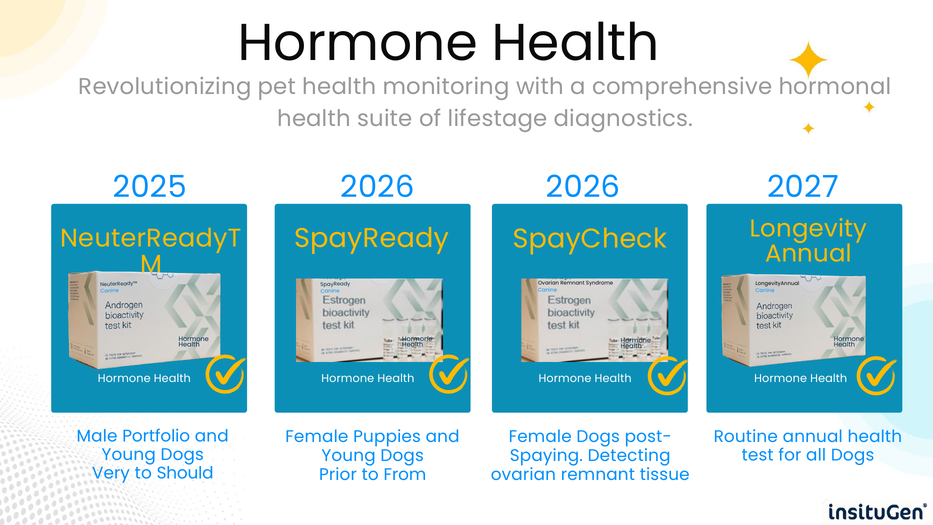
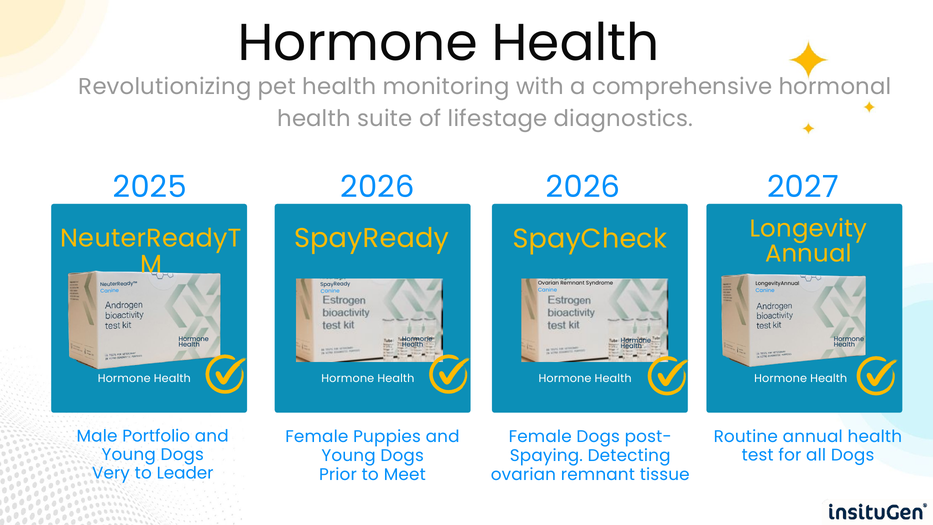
Should: Should -> Leader (185, 473)
From: From -> Meet (405, 474)
